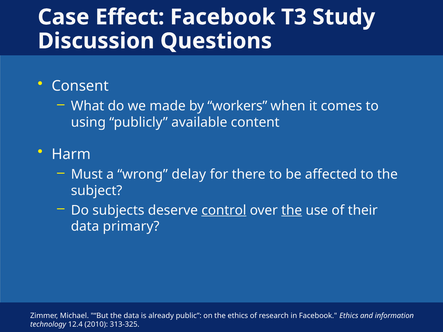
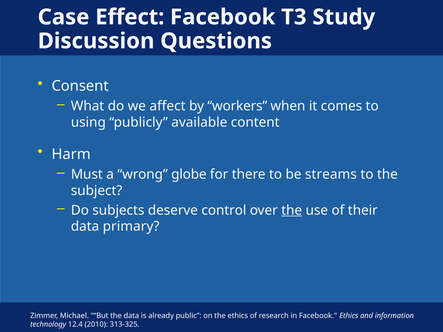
made: made -> affect (168, 106)
delay: delay -> globe (189, 175)
affected: affected -> streams (331, 175)
control underline: present -> none (224, 210)
